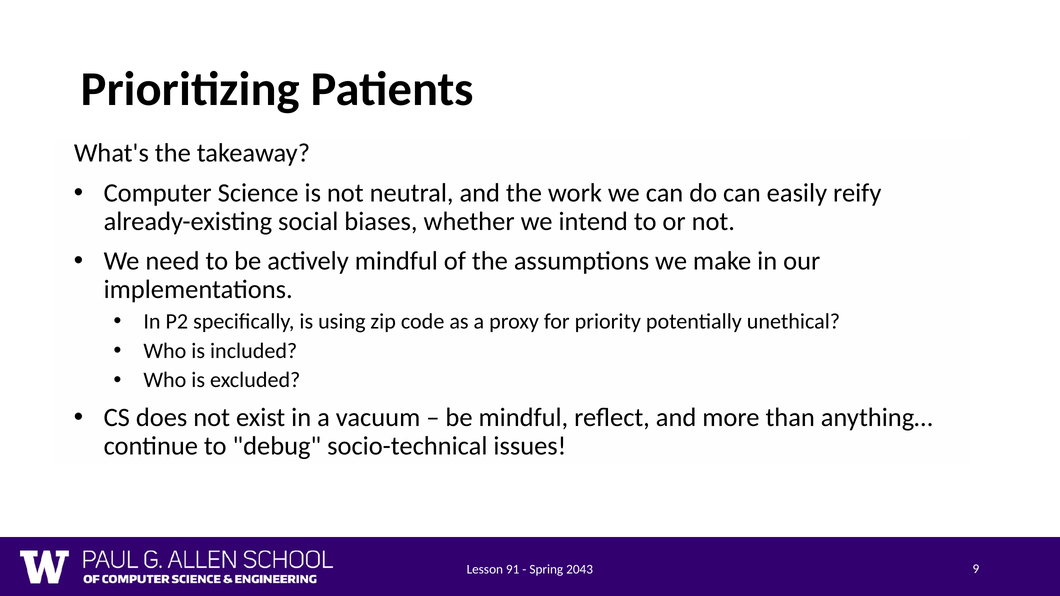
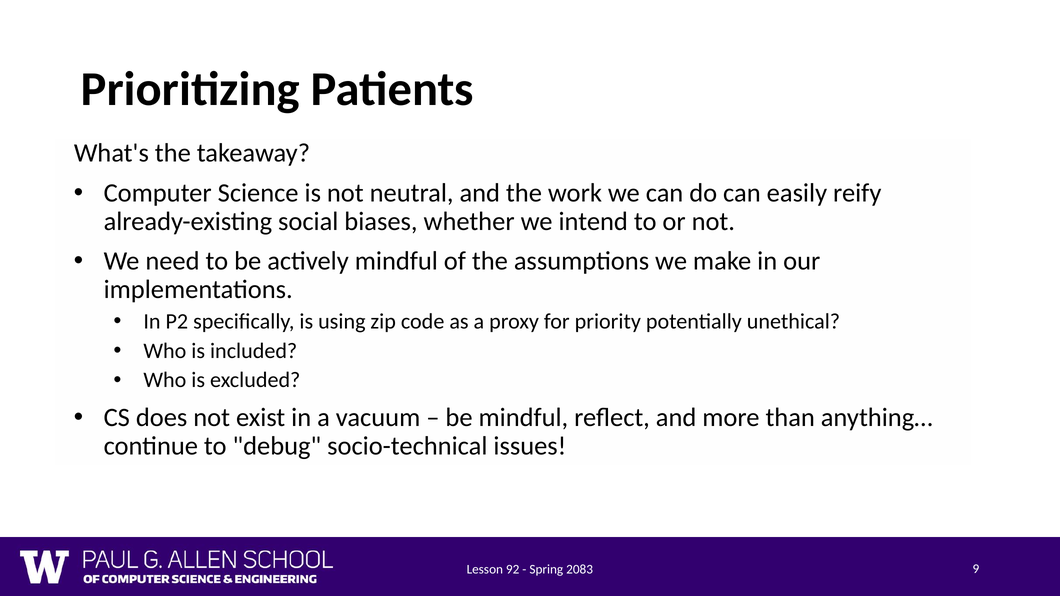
91: 91 -> 92 (513, 569)
2043: 2043 -> 2083 (580, 569)
